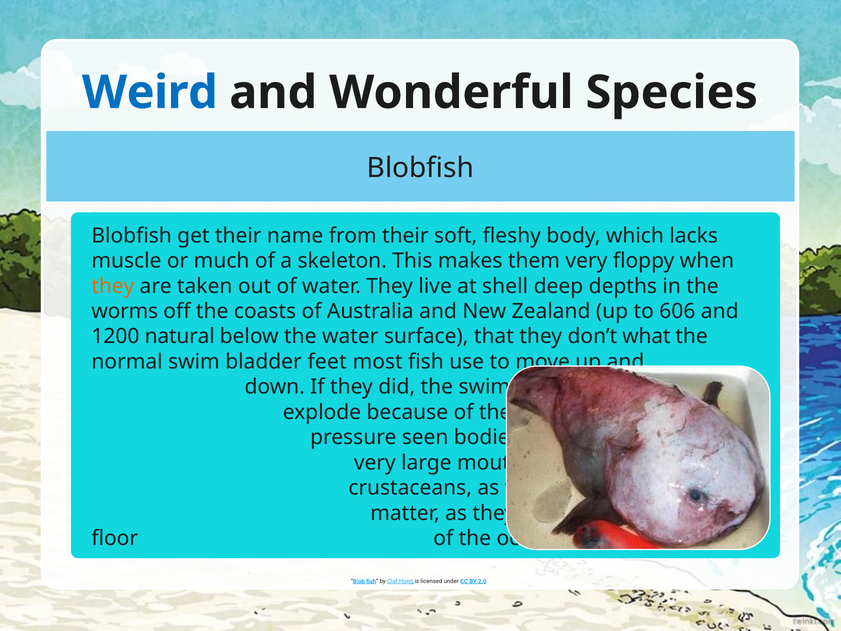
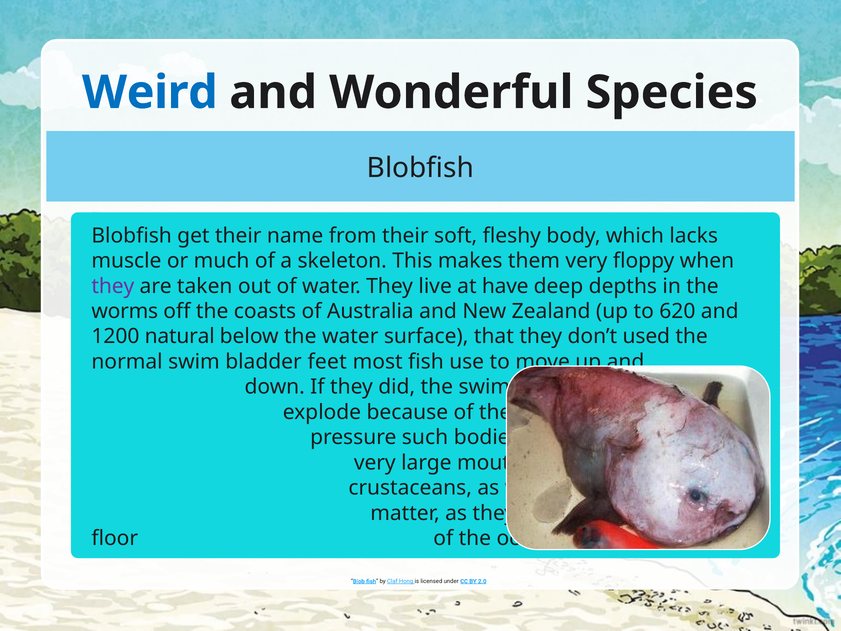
they colour: orange -> purple (113, 286)
at shell: shell -> have (505, 286)
606: 606 -> 620 (677, 311)
what: what -> used (646, 336)
seen: seen -> such (425, 437)
